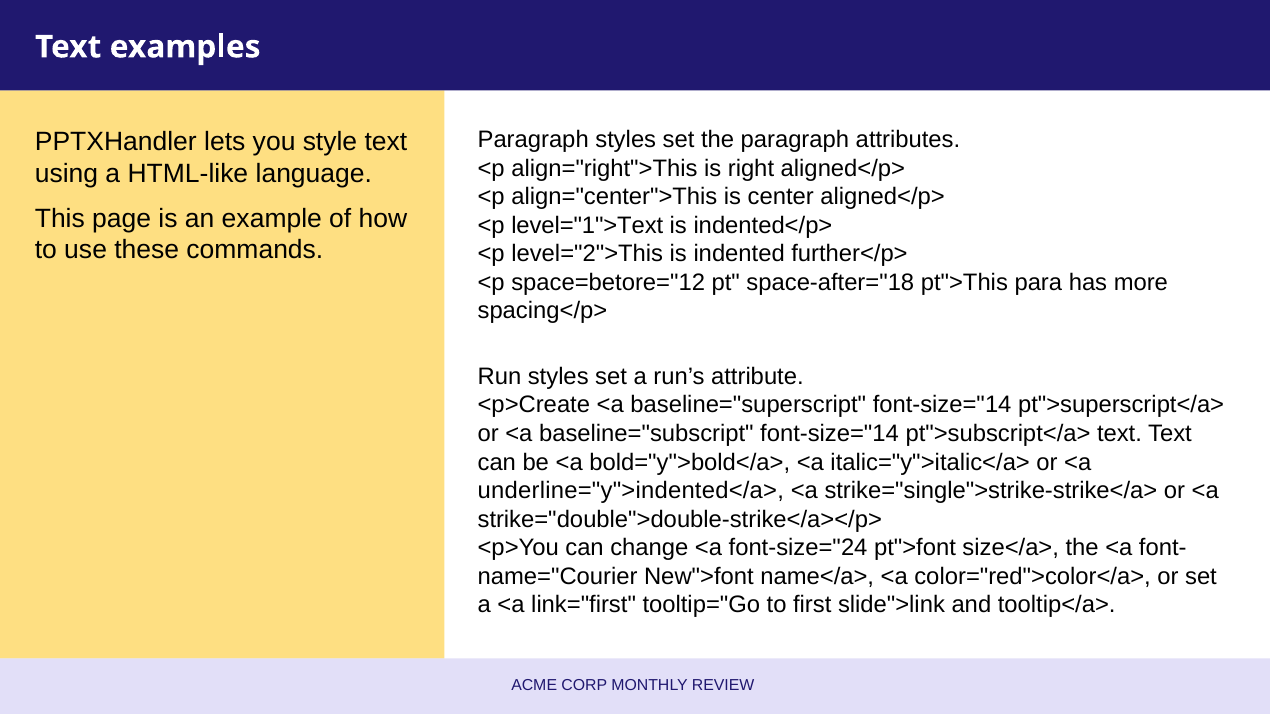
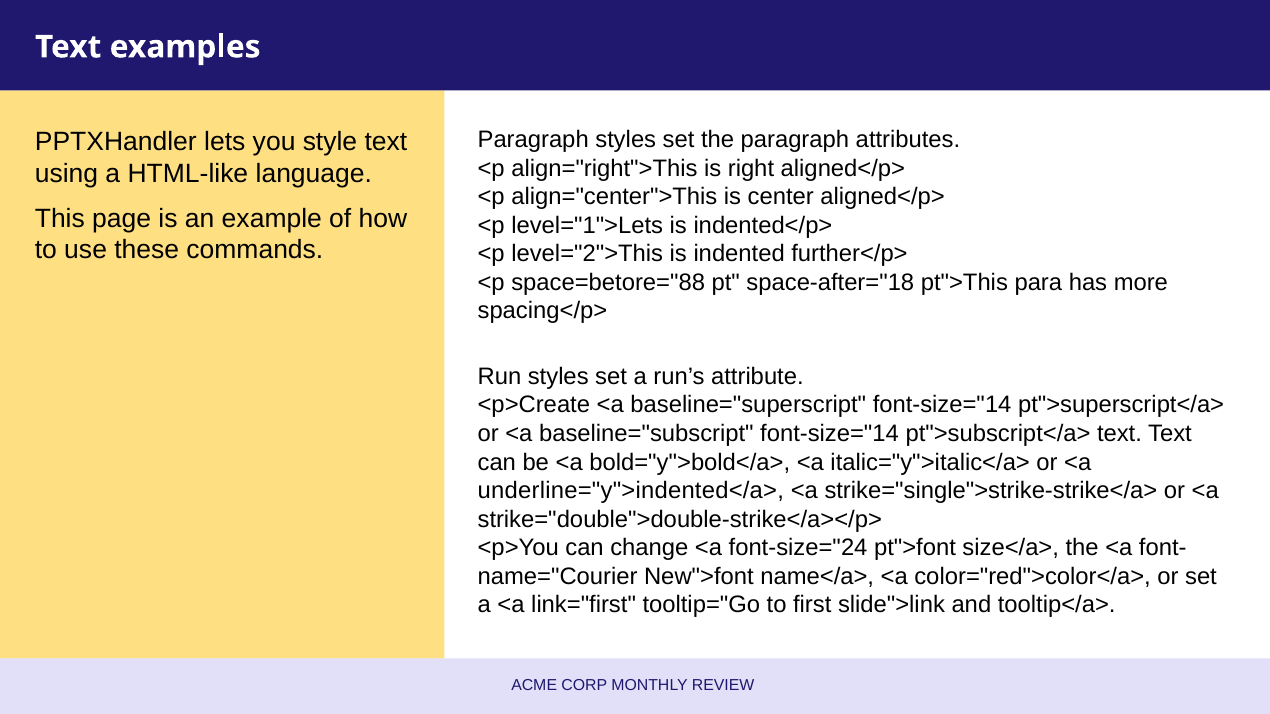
level="1">Text: level="1">Text -> level="1">Lets (587, 225)
space=betore="12: space=betore="12 -> space=betore="88 (608, 283)
